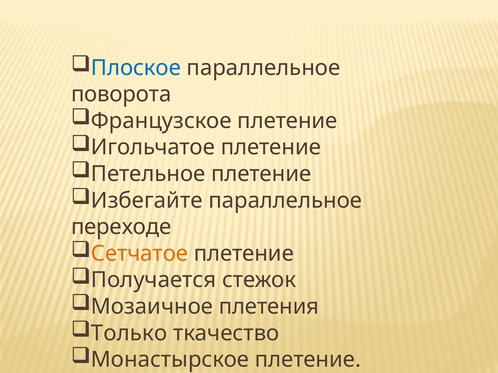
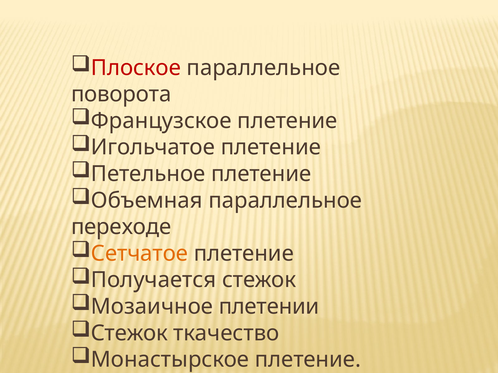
Плоское colour: blue -> red (136, 68)
Избегайте: Избегайте -> Объемная (147, 201)
плетения: плетения -> плетении (269, 307)
Только: Только -> Стежок (129, 334)
